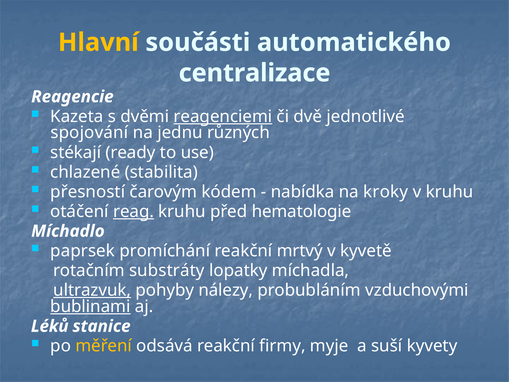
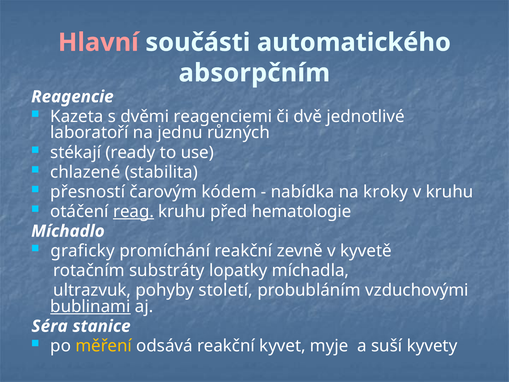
Hlavní colour: yellow -> pink (98, 42)
centralizace: centralizace -> absorpčním (254, 73)
reagenciemi underline: present -> none (223, 116)
spojování: spojování -> laboratoří (89, 133)
paprsek: paprsek -> graficky (83, 251)
mrtvý: mrtvý -> zevně (300, 251)
ultrazvuk underline: present -> none (92, 290)
nálezy: nálezy -> století (226, 290)
Léků: Léků -> Séra (50, 326)
firmy: firmy -> kyvet (282, 346)
